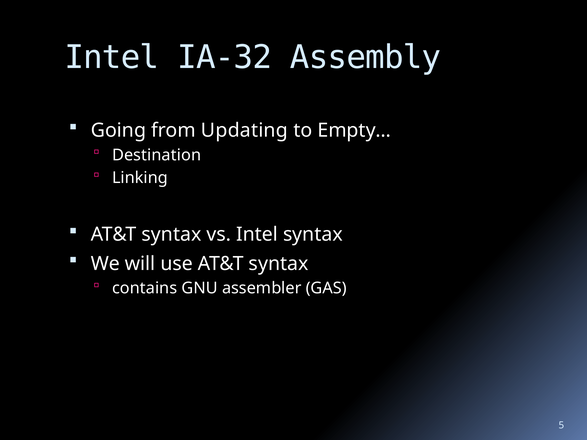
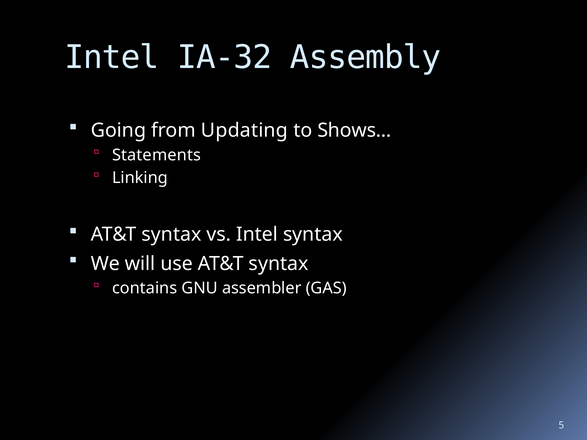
Empty…: Empty… -> Shows… (354, 130)
Destination: Destination -> Statements (157, 155)
